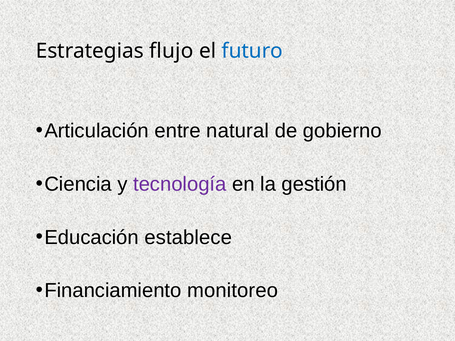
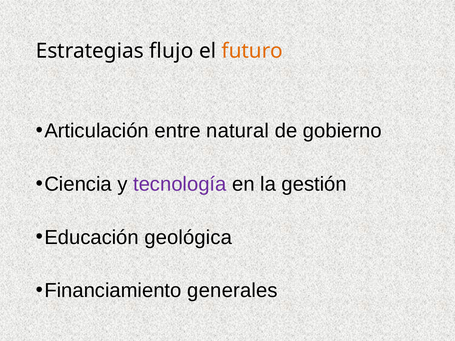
futuro colour: blue -> orange (252, 51)
establece: establece -> geológica (188, 238)
monitoreo: monitoreo -> generales (233, 291)
